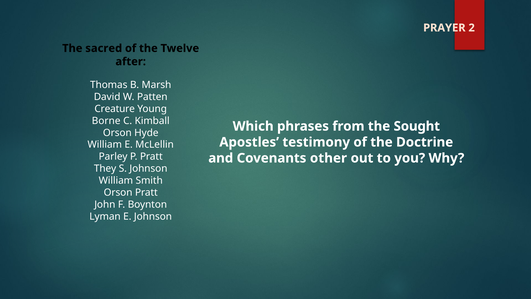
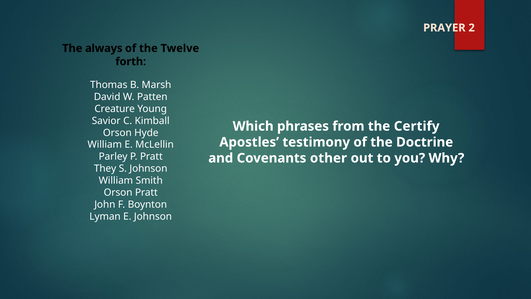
sacred: sacred -> always (104, 48)
after: after -> forth (131, 62)
Borne: Borne -> Savior (106, 121)
Sought: Sought -> Certify (417, 126)
